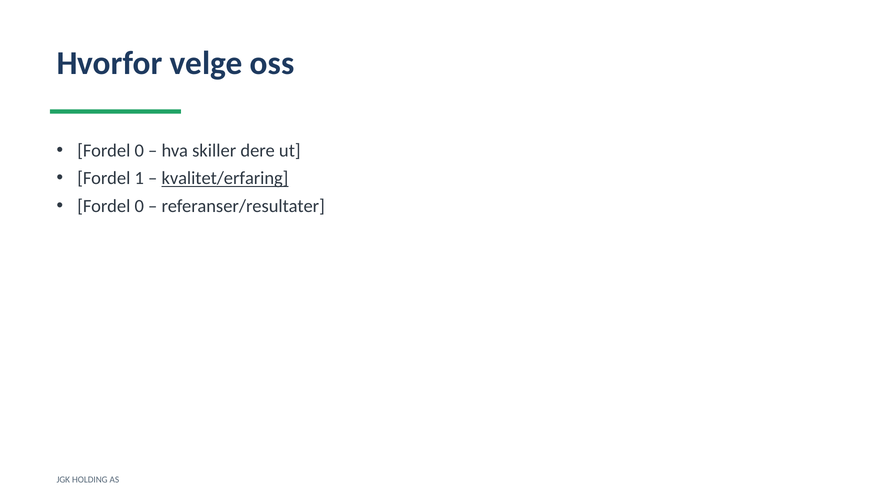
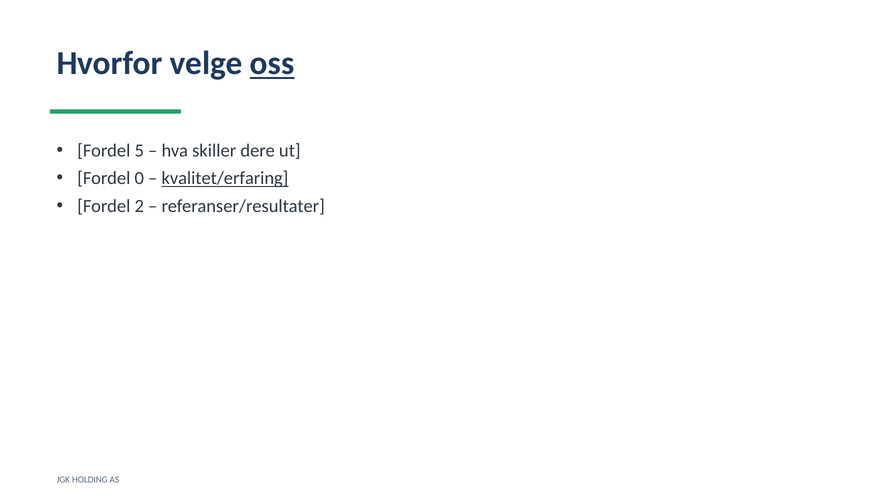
oss underline: none -> present (272, 63)
0: 0 -> 5 (139, 150)
1: 1 -> 0 (139, 178)
0: 0 -> 2 (139, 206)
